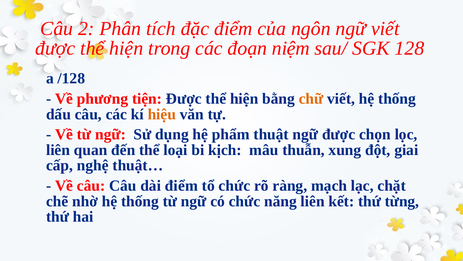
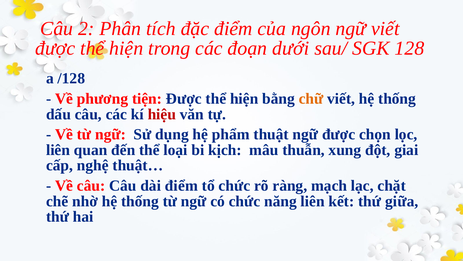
niệm: niệm -> dưới (291, 48)
hiệu colour: orange -> red (162, 114)
từng: từng -> giữa (402, 201)
